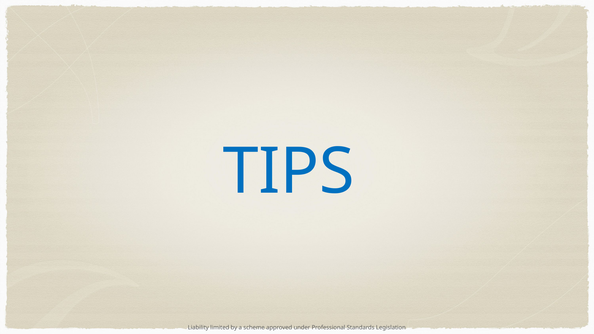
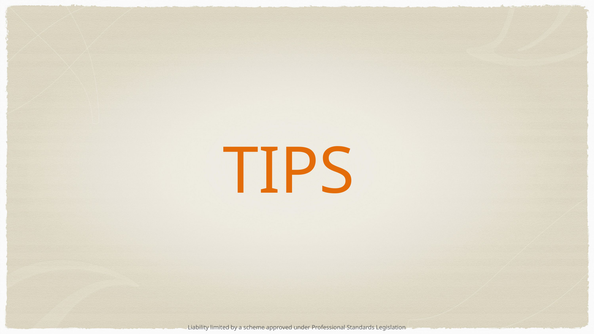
TIPS colour: blue -> orange (289, 172)
